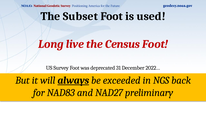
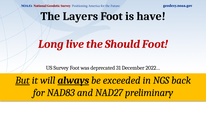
Subset: Subset -> Layers (80, 16)
used: used -> have (151, 16)
Census: Census -> Should (122, 44)
But underline: none -> present (23, 80)
